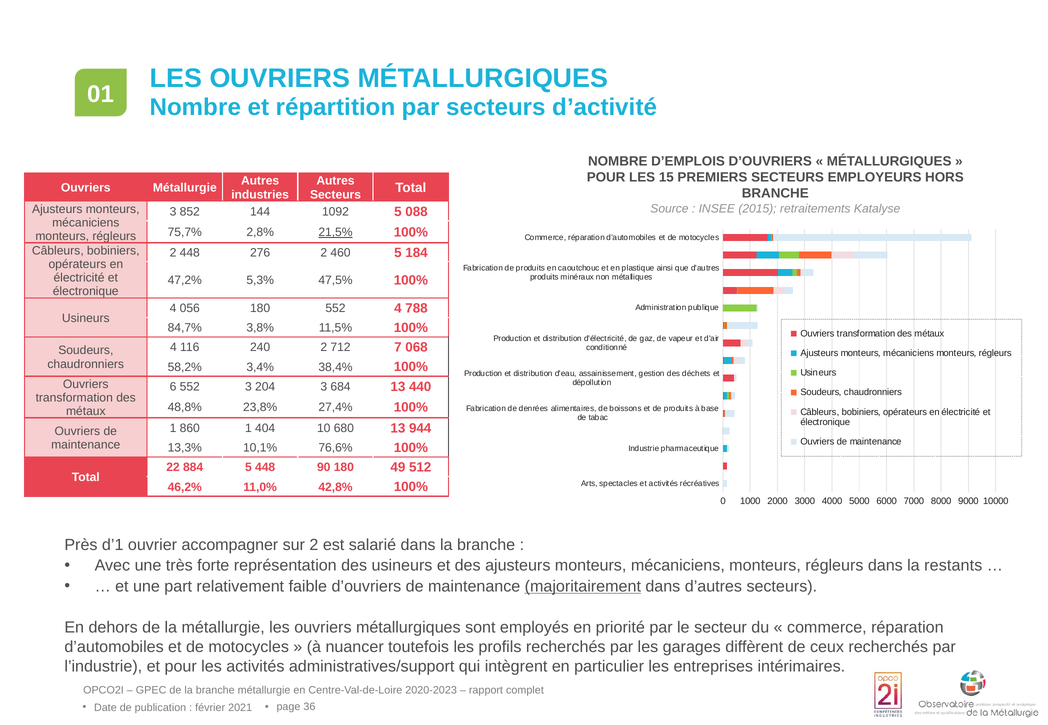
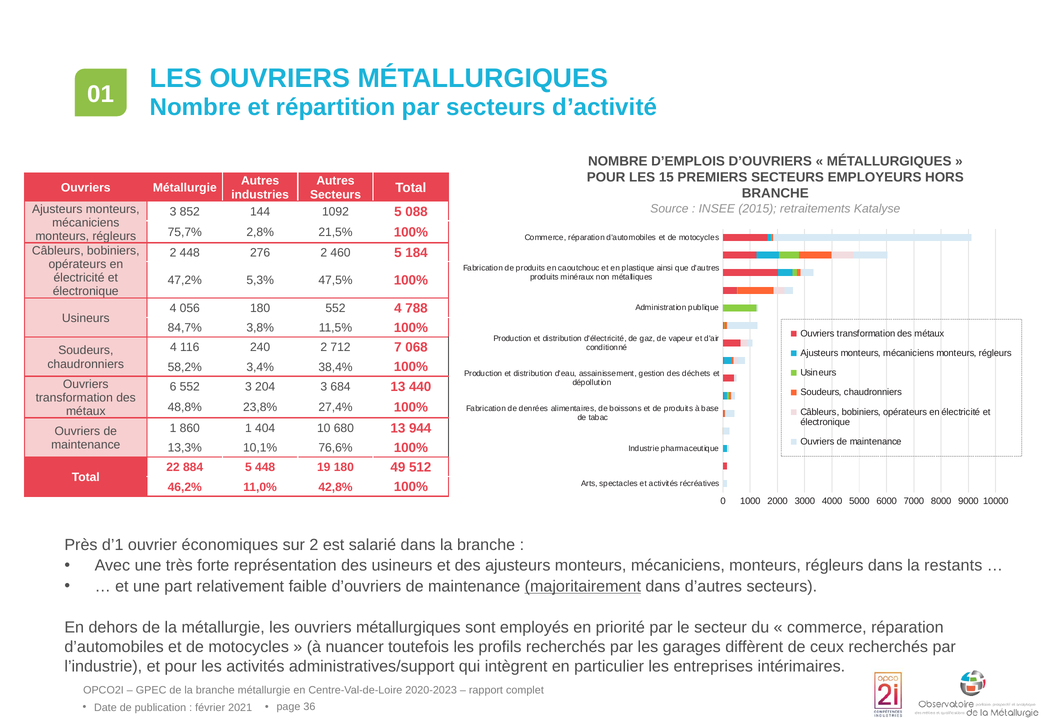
21,5% underline: present -> none (335, 233)
90: 90 -> 19 (324, 468)
accompagner: accompagner -> économiques (230, 545)
